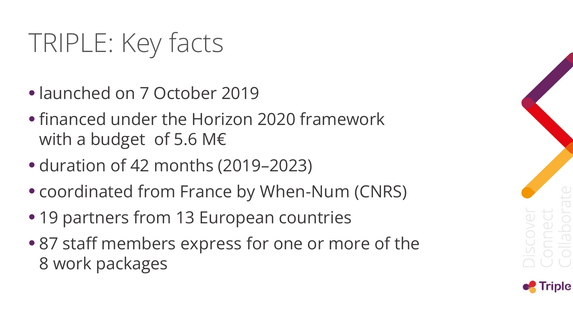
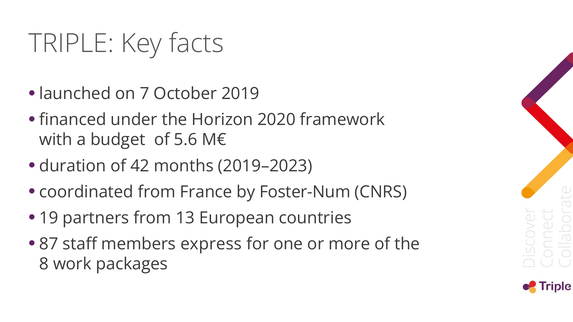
When-Num: When-Num -> Foster-Num (305, 192)
